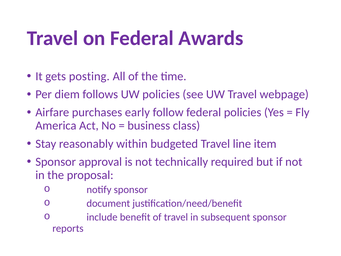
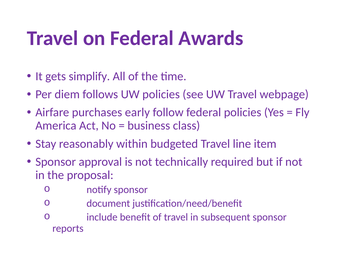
posting: posting -> simplify (89, 76)
